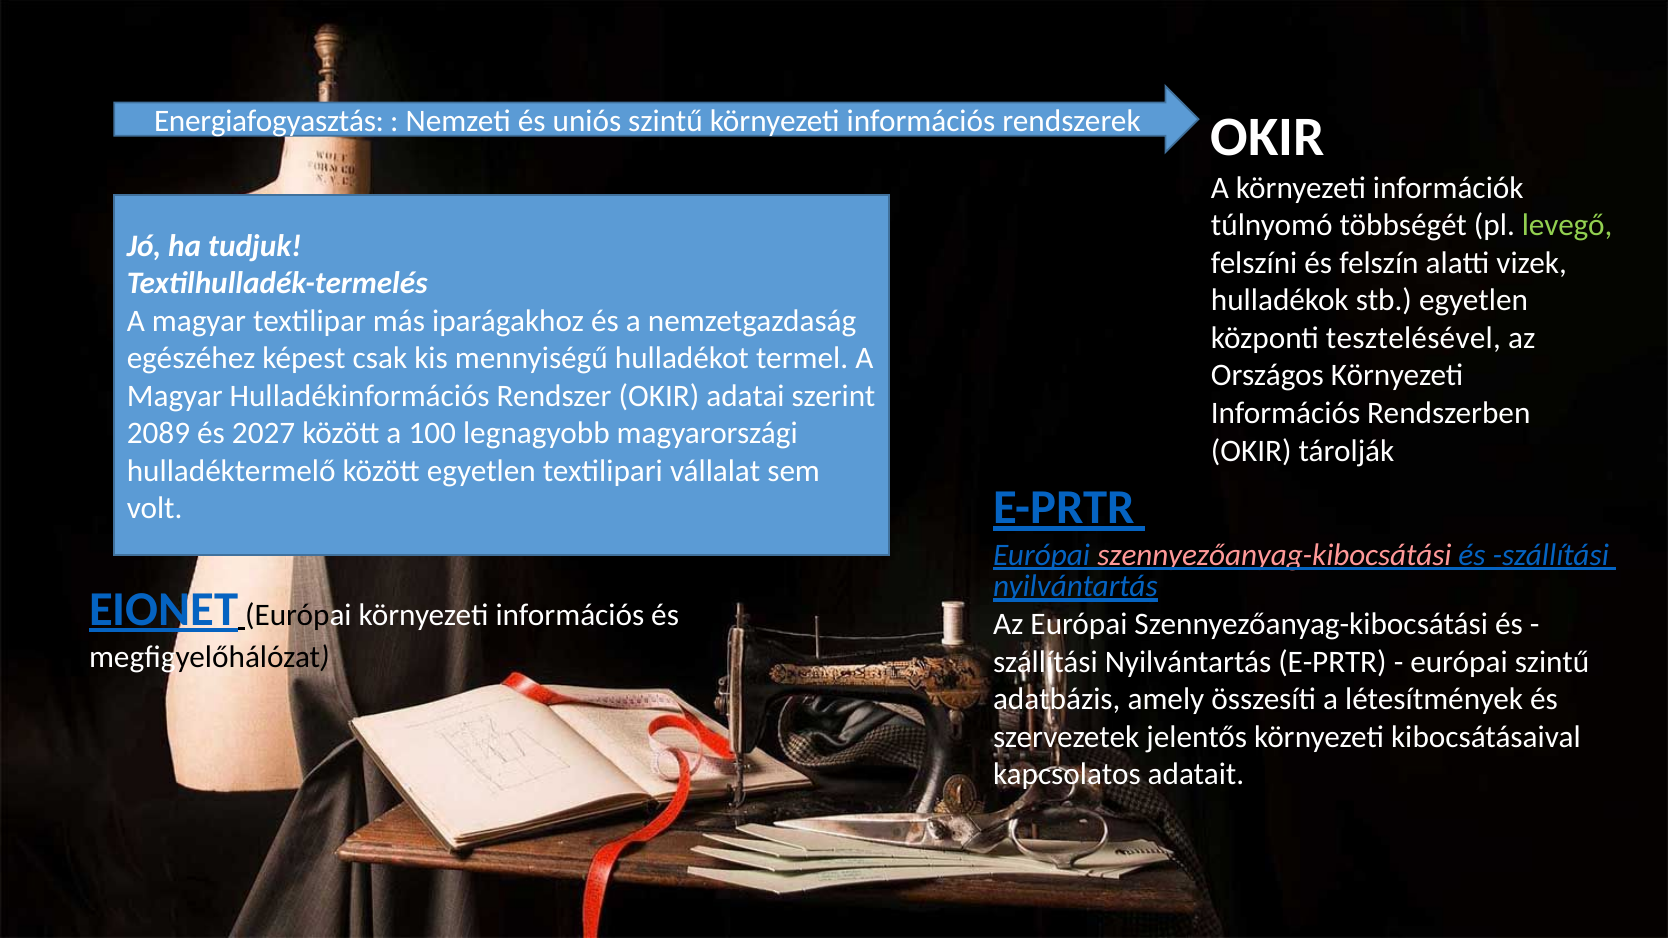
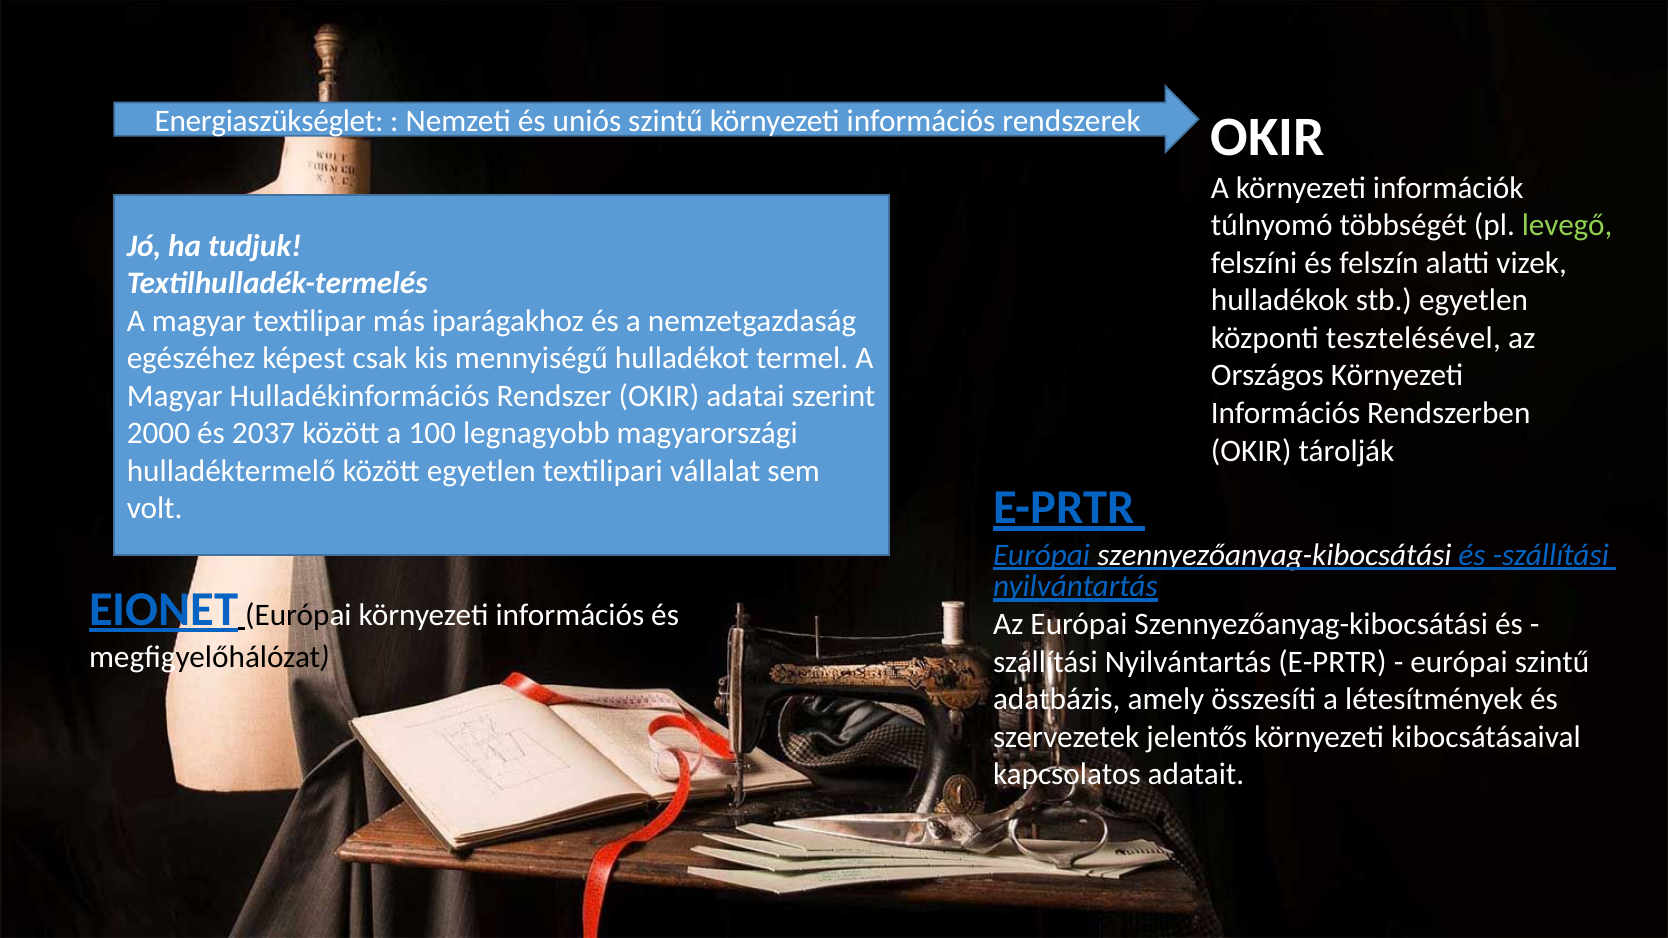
Energiafogyasztás: Energiafogyasztás -> Energiaszükséglet (269, 121)
2089: 2089 -> 2000 (158, 434)
2027: 2027 -> 2037 (264, 434)
szennyezőanyag-kibocsátási colour: pink -> white (1274, 555)
